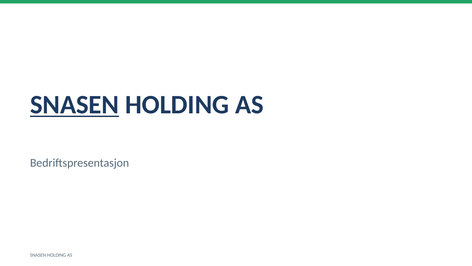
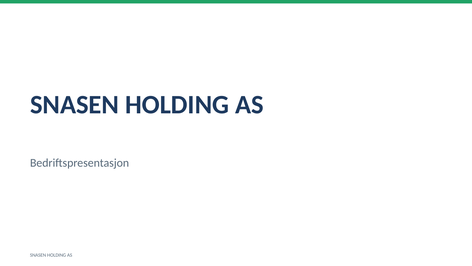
SNASEN underline: present -> none (75, 105)
